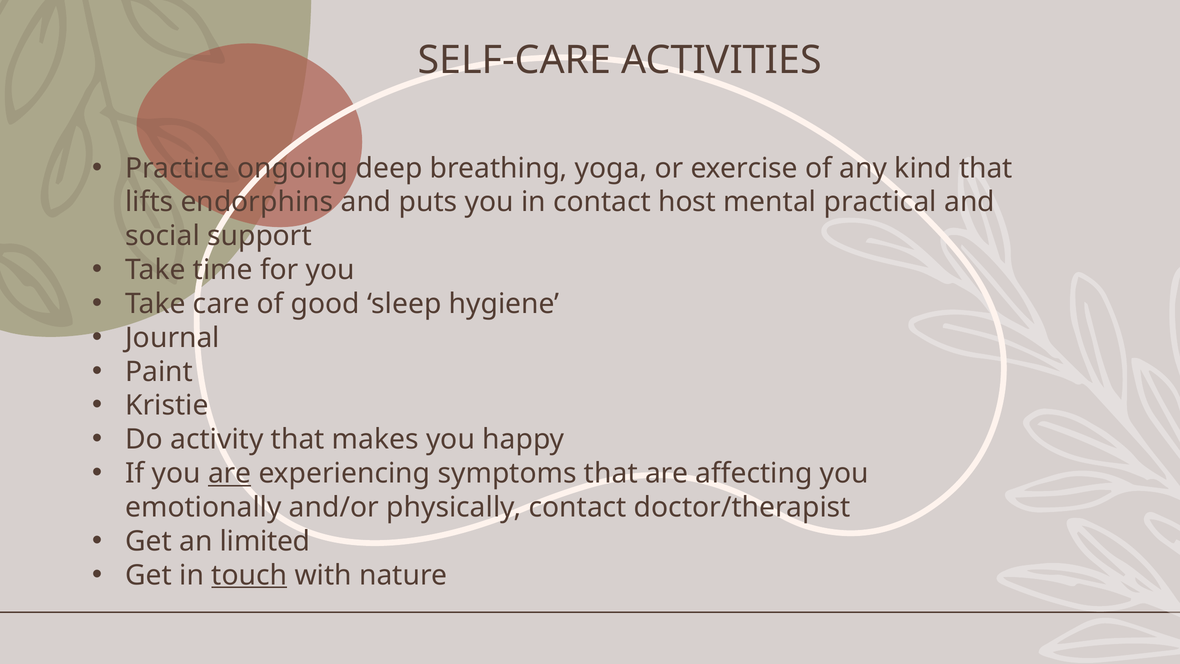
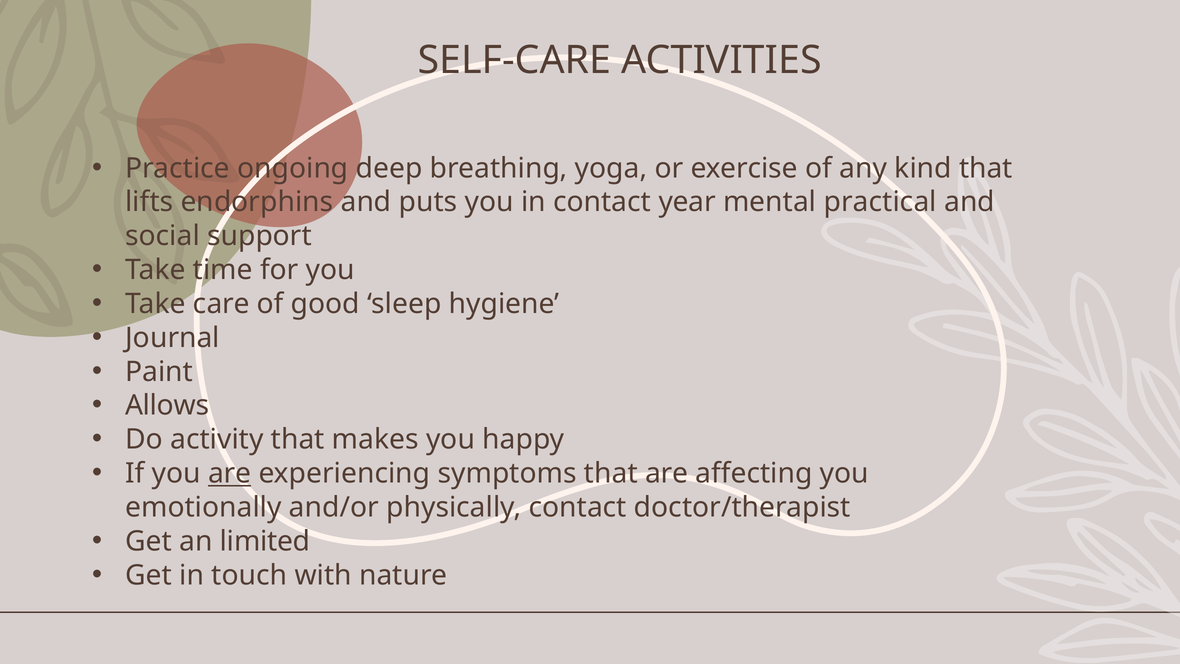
host: host -> year (687, 202)
Kristie: Kristie -> Allows (167, 405)
touch underline: present -> none (249, 575)
